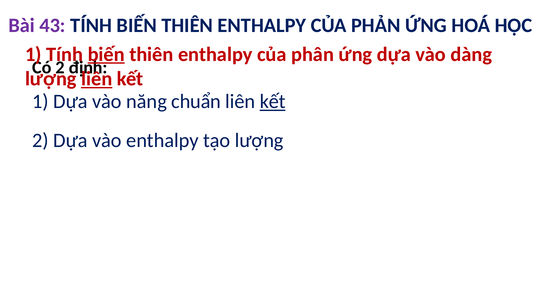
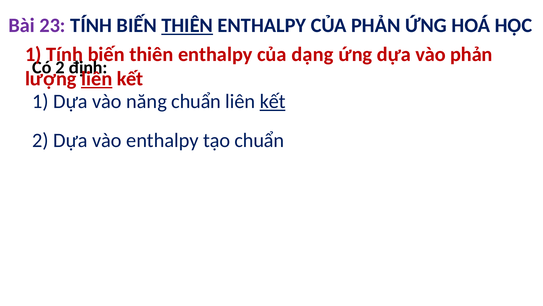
43: 43 -> 23 (52, 25)
THIÊN underline: none -> present (187, 25)
biến underline: present -> none (106, 54)
phân: phân -> dạng (312, 54)
vào dàng: dàng -> phản (471, 54)
tạo lượng: lượng -> chuẩn (259, 140)
